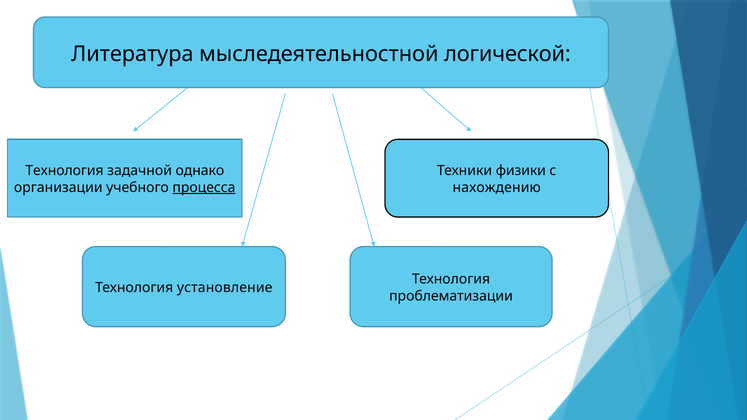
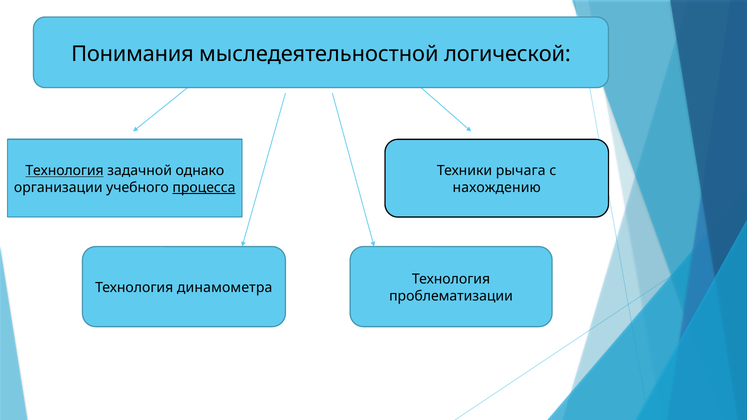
Литература: Литература -> Понимания (132, 54)
Технология underline: none -> present (65, 171)
физики: физики -> рычага (521, 171)
установление: установление -> динамометра (225, 288)
